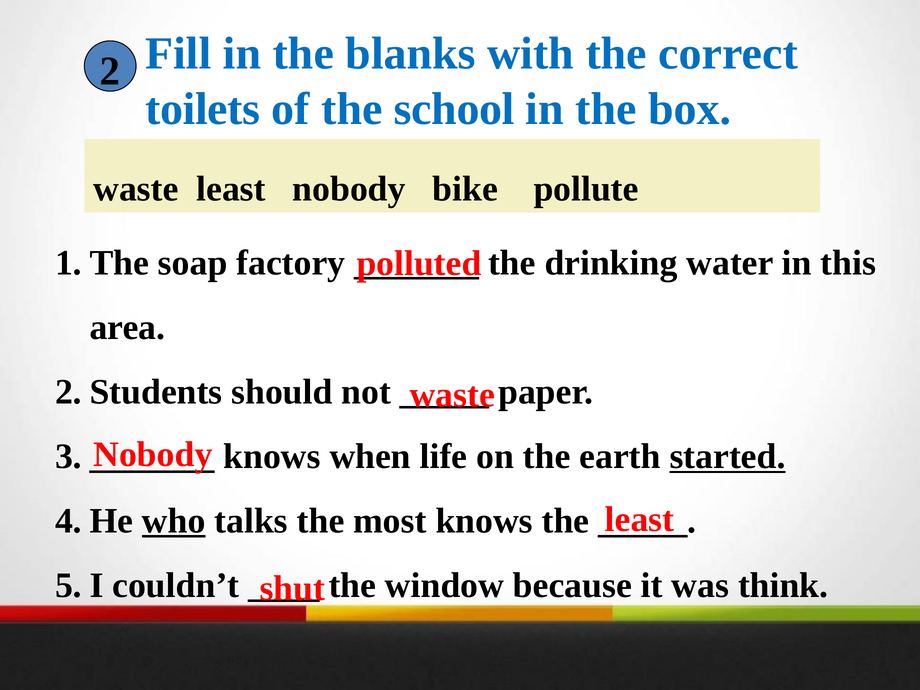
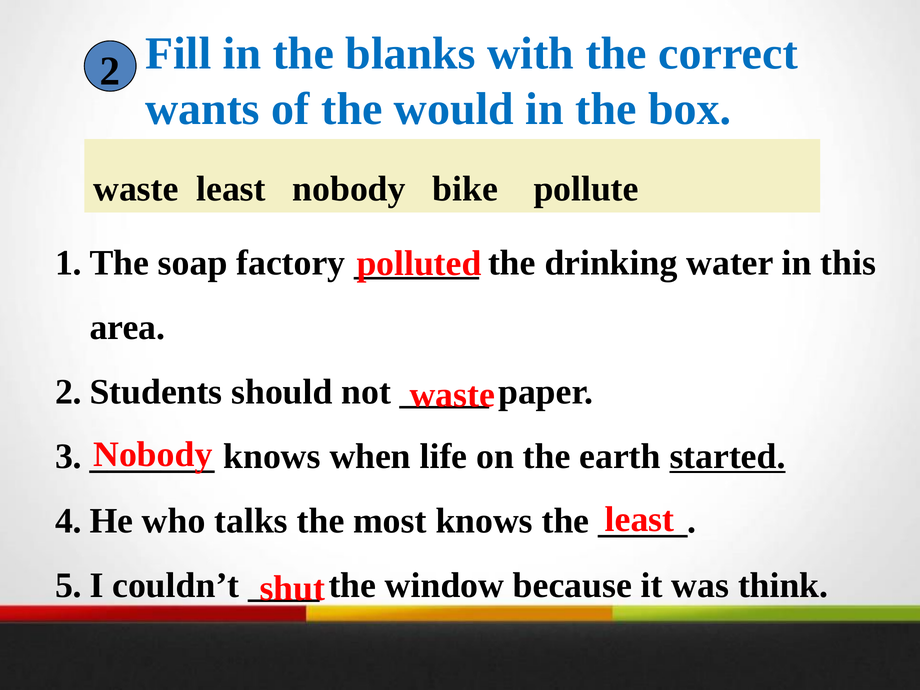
toilets: toilets -> wants (202, 109)
school: school -> would (454, 109)
who underline: present -> none (174, 521)
